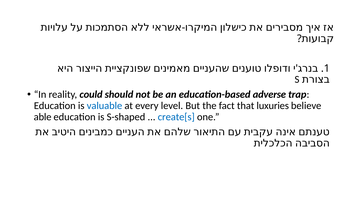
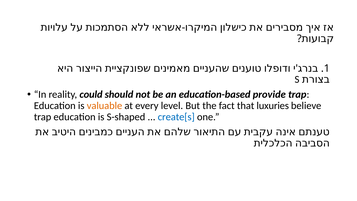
adverse: adverse -> provide (269, 94)
valuable colour: blue -> orange (104, 106)
able: able -> trap (43, 117)
